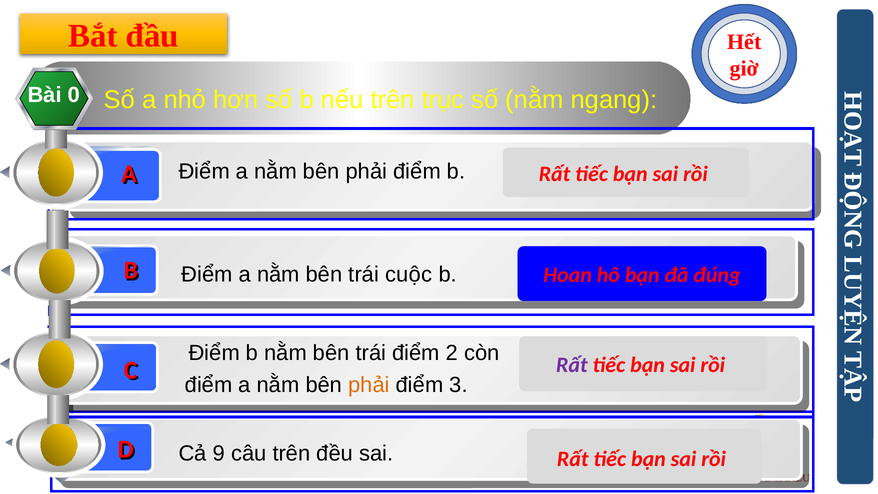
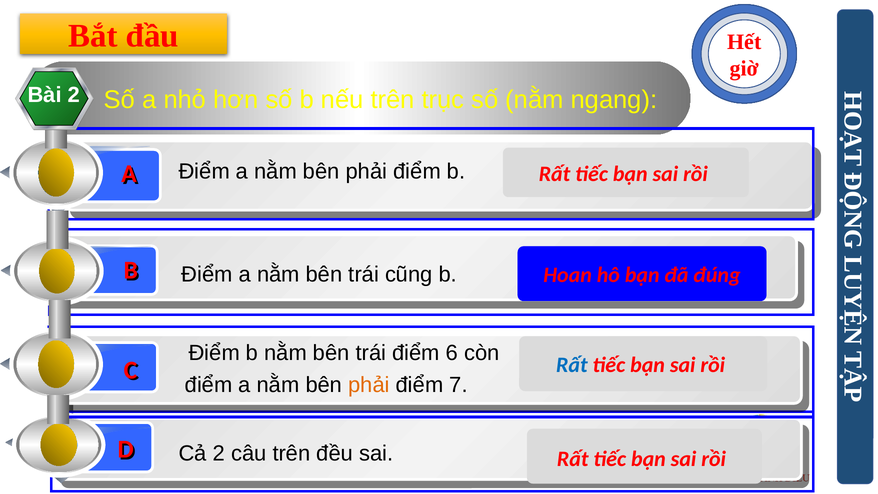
Bài 0: 0 -> 2 (74, 95)
cuộc: cuộc -> cũng (409, 274)
2: 2 -> 6 (452, 353)
Rất colour: purple -> blue (572, 365)
3: 3 -> 7 (459, 385)
Cả 9: 9 -> 2 (219, 454)
